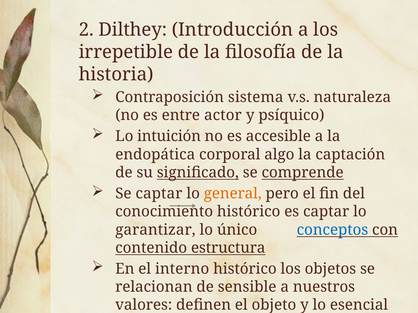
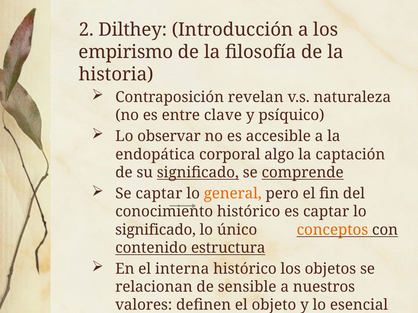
irrepetible: irrepetible -> empirismo (126, 52)
sistema: sistema -> revelan (256, 97)
actor: actor -> clave (223, 115)
intuición: intuición -> observar (169, 137)
garantizar: garantizar -> significado (156, 230)
conceptos colour: blue -> orange (332, 230)
interno: interno -> interna (182, 269)
